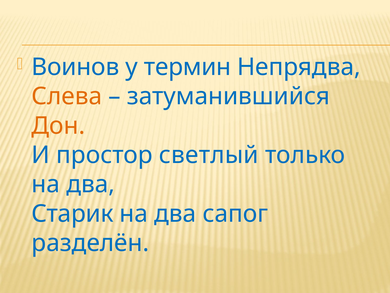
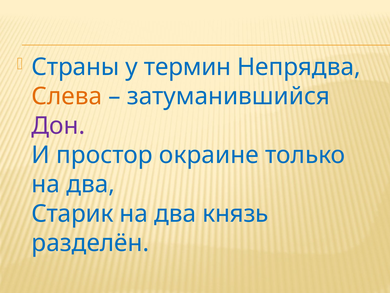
Воинов: Воинов -> Страны (75, 67)
Дон colour: orange -> purple (58, 126)
светлый: светлый -> окраине (209, 155)
сапог: сапог -> князь (235, 213)
